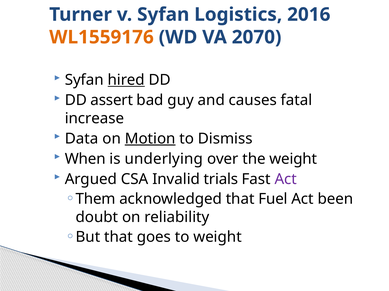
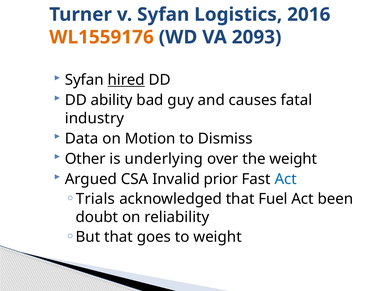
2070: 2070 -> 2093 (257, 37)
assert: assert -> ability (112, 100)
increase: increase -> industry (94, 119)
Motion underline: present -> none (150, 139)
When: When -> Other (85, 159)
trials: trials -> prior (221, 180)
Act colour: purple -> blue (286, 180)
Them: Them -> Trials (95, 199)
